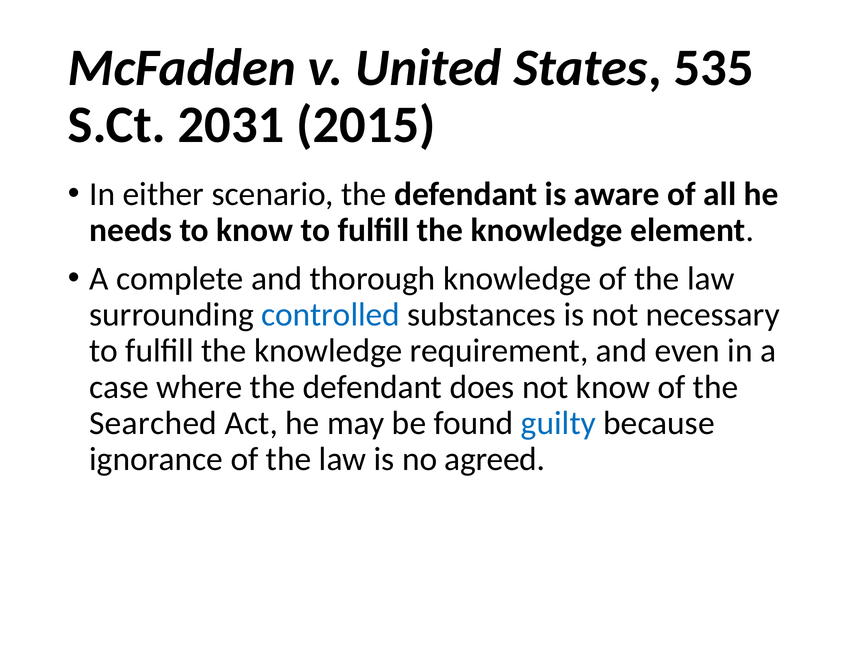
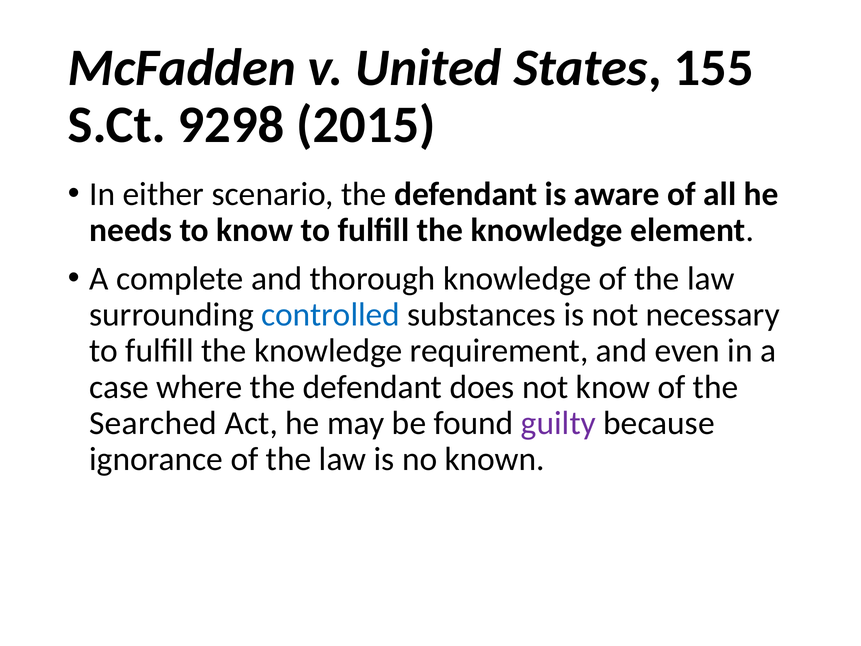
535: 535 -> 155 (714, 68)
2031: 2031 -> 9298 (231, 125)
guilty colour: blue -> purple (558, 423)
agreed: agreed -> known (495, 459)
